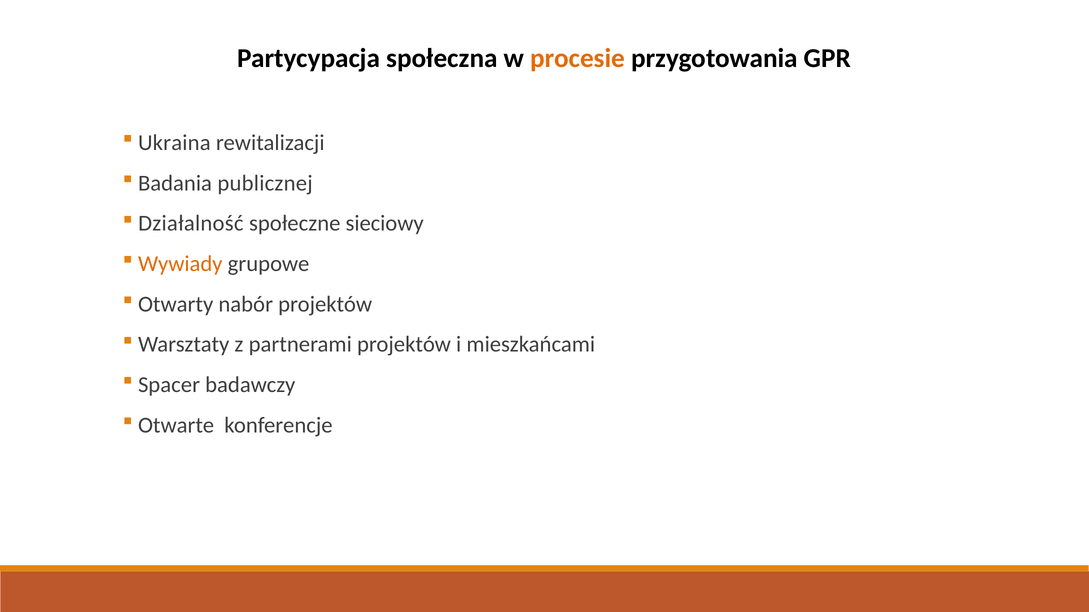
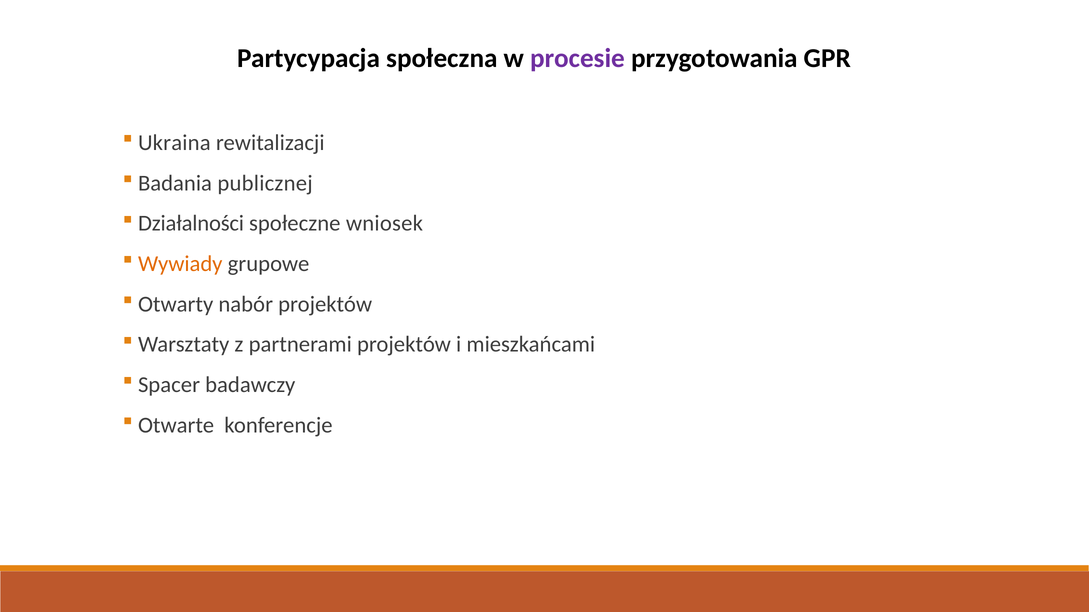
procesie colour: orange -> purple (578, 58)
Działalność: Działalność -> Działalności (191, 224)
sieciowy: sieciowy -> wniosek (384, 224)
